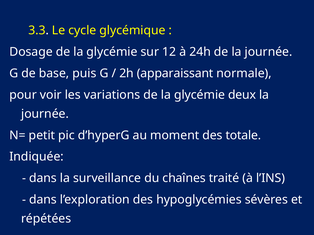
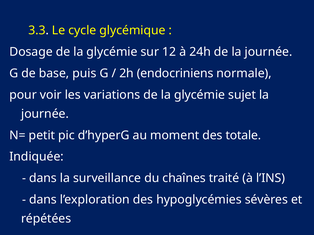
apparaissant: apparaissant -> endocriniens (175, 73)
deux: deux -> sujet (242, 95)
